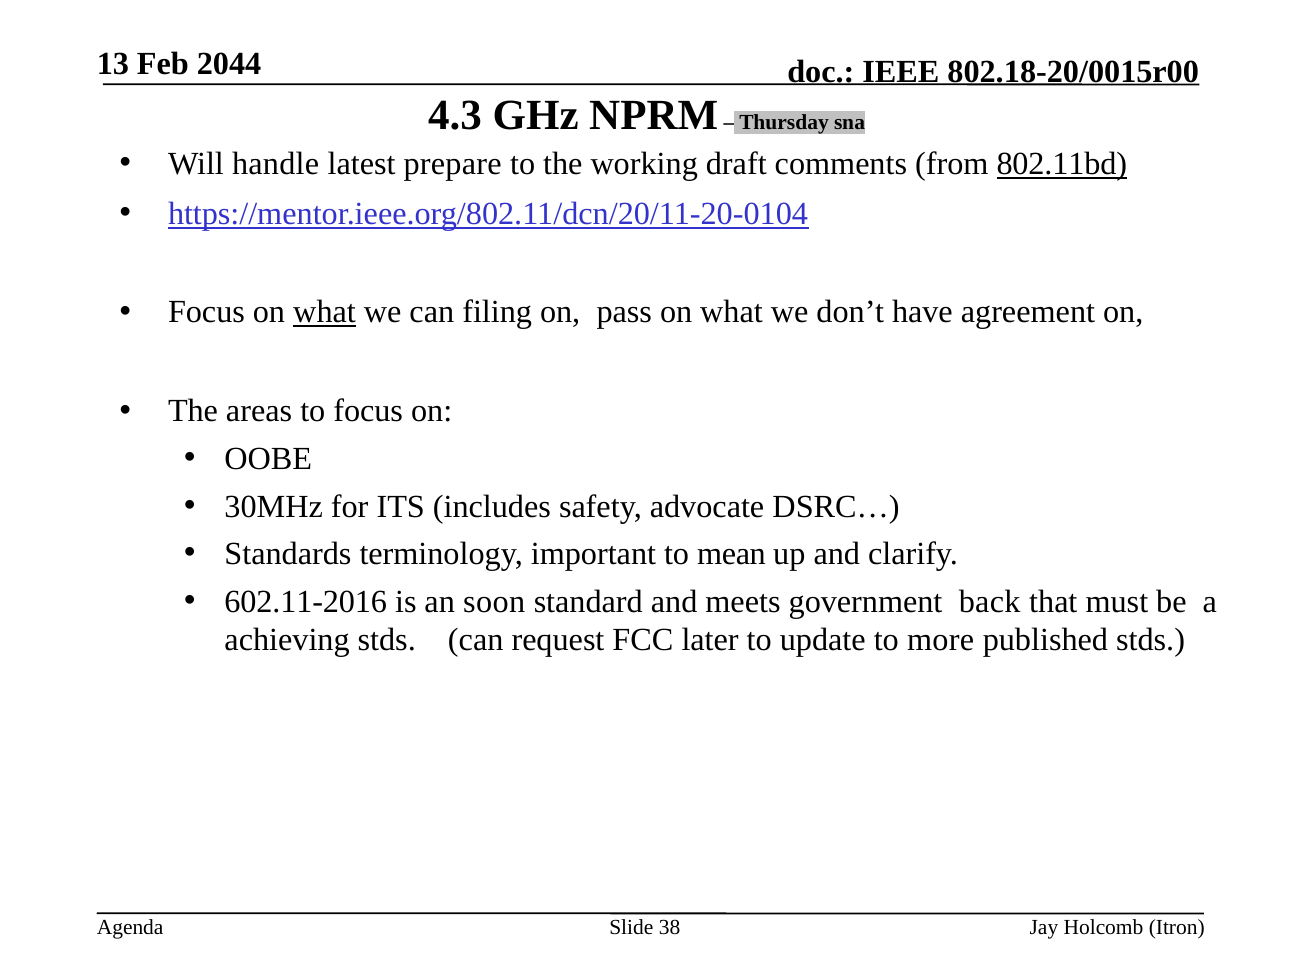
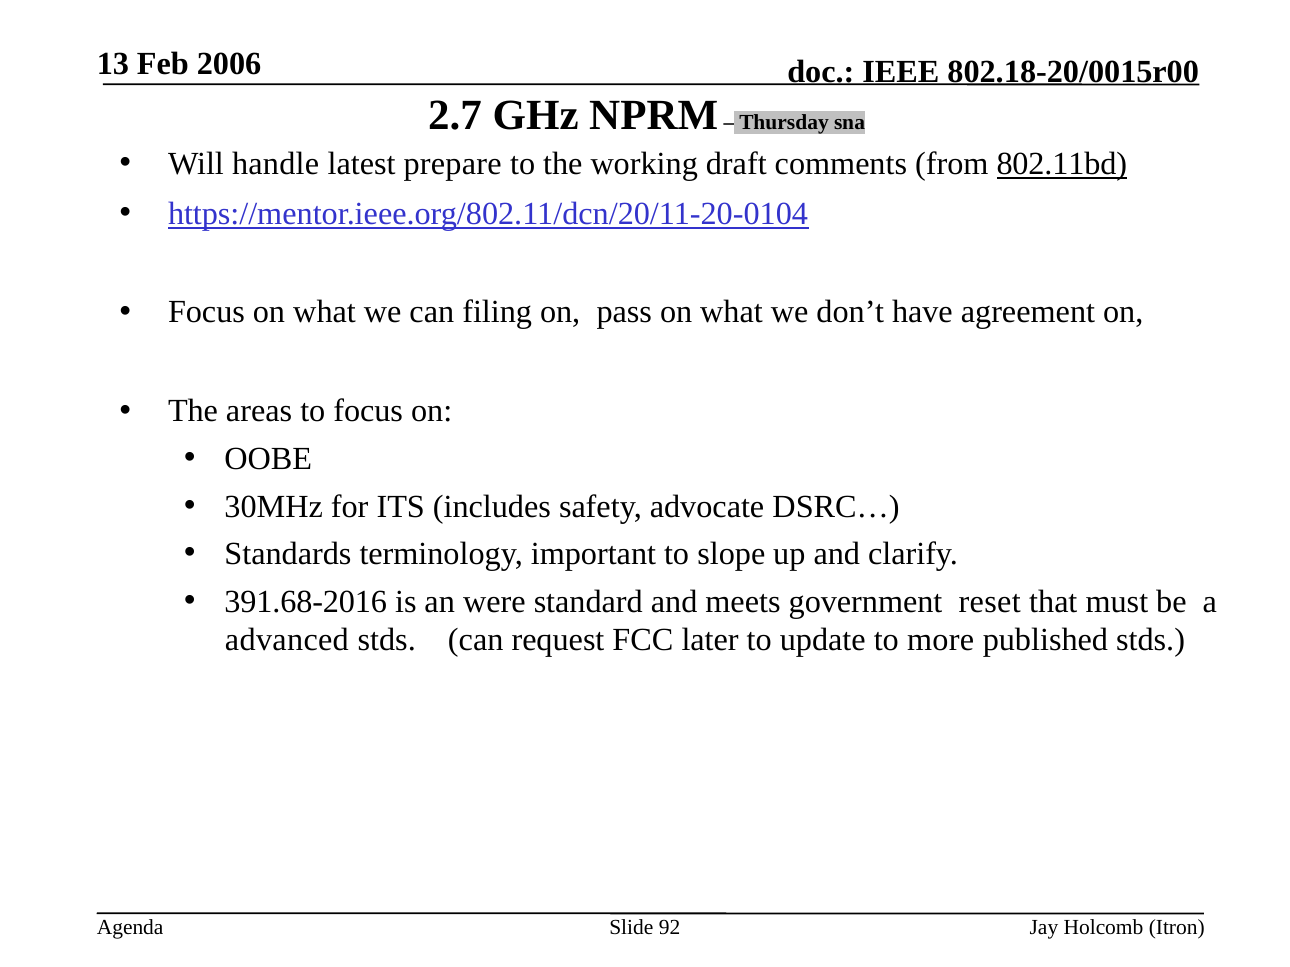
2044: 2044 -> 2006 (229, 64)
4.3: 4.3 -> 2.7 (455, 116)
what underline: present -> none (325, 312)
mean: mean -> slope (731, 554)
602.11-2016: 602.11-2016 -> 391.68-2016 (306, 602)
soon: soon -> were (494, 602)
back: back -> reset (990, 602)
achieving: achieving -> advanced (287, 641)
38: 38 -> 92 (670, 928)
